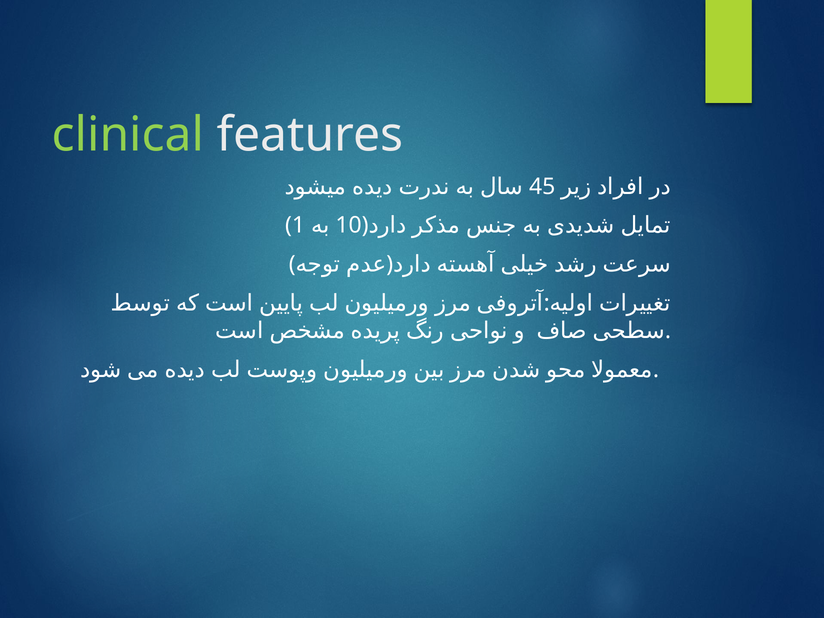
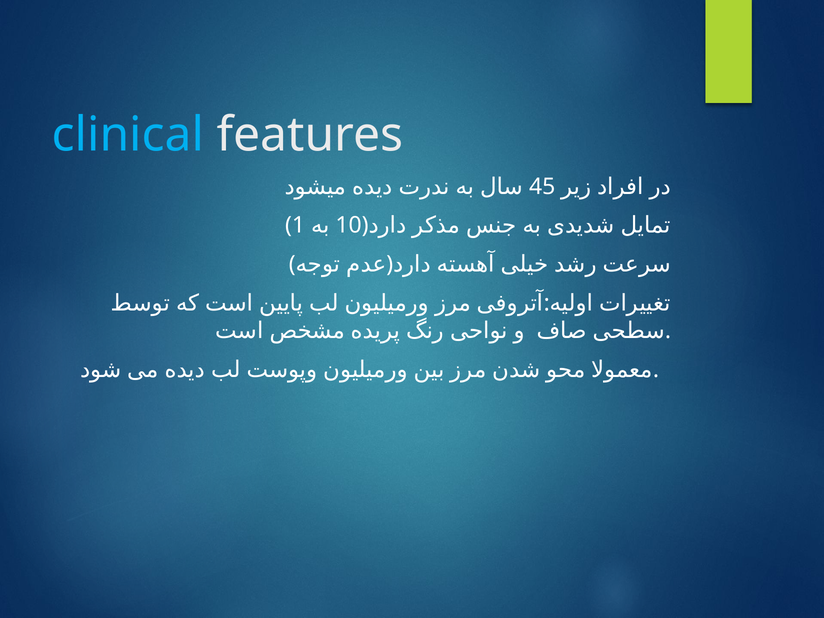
clinical colour: light green -> light blue (128, 135)
